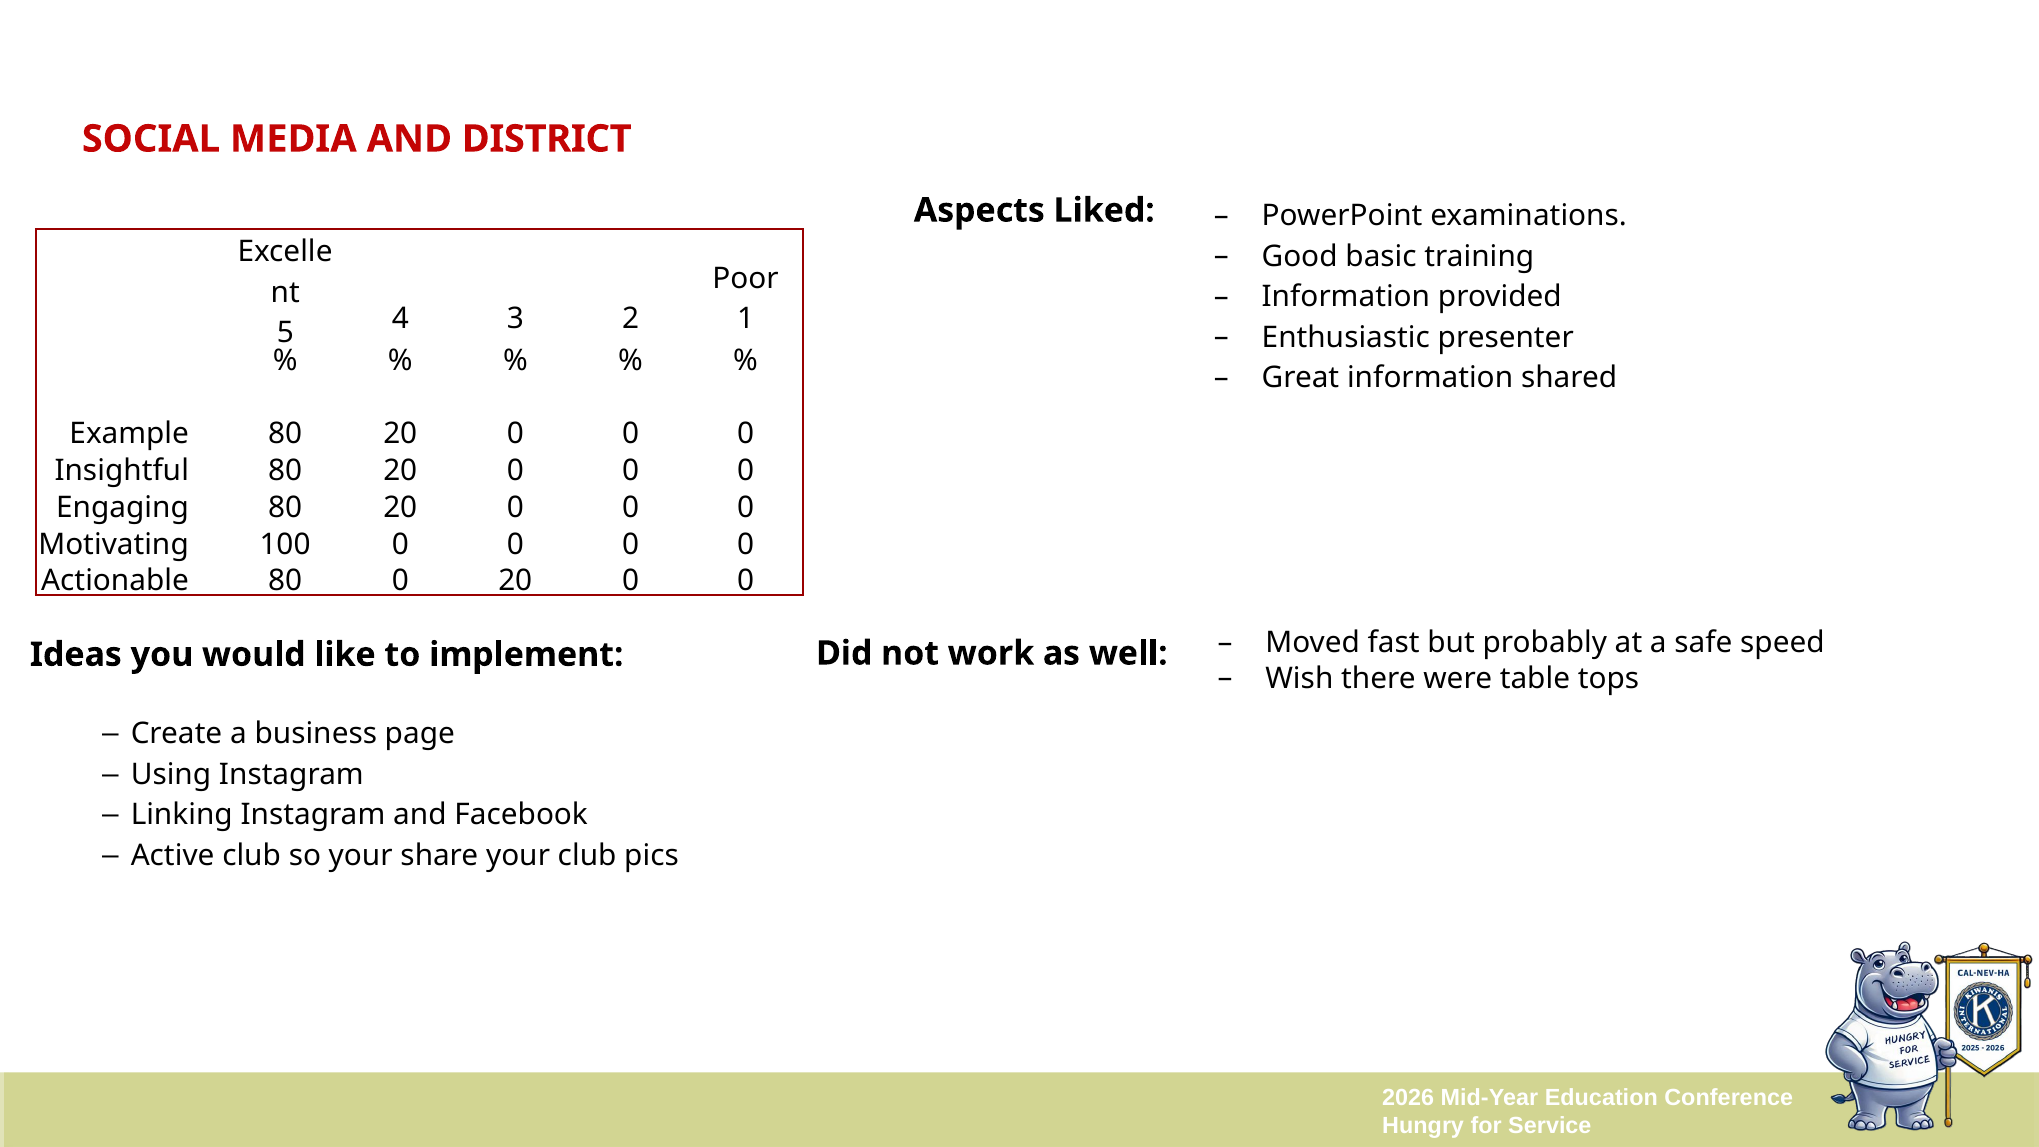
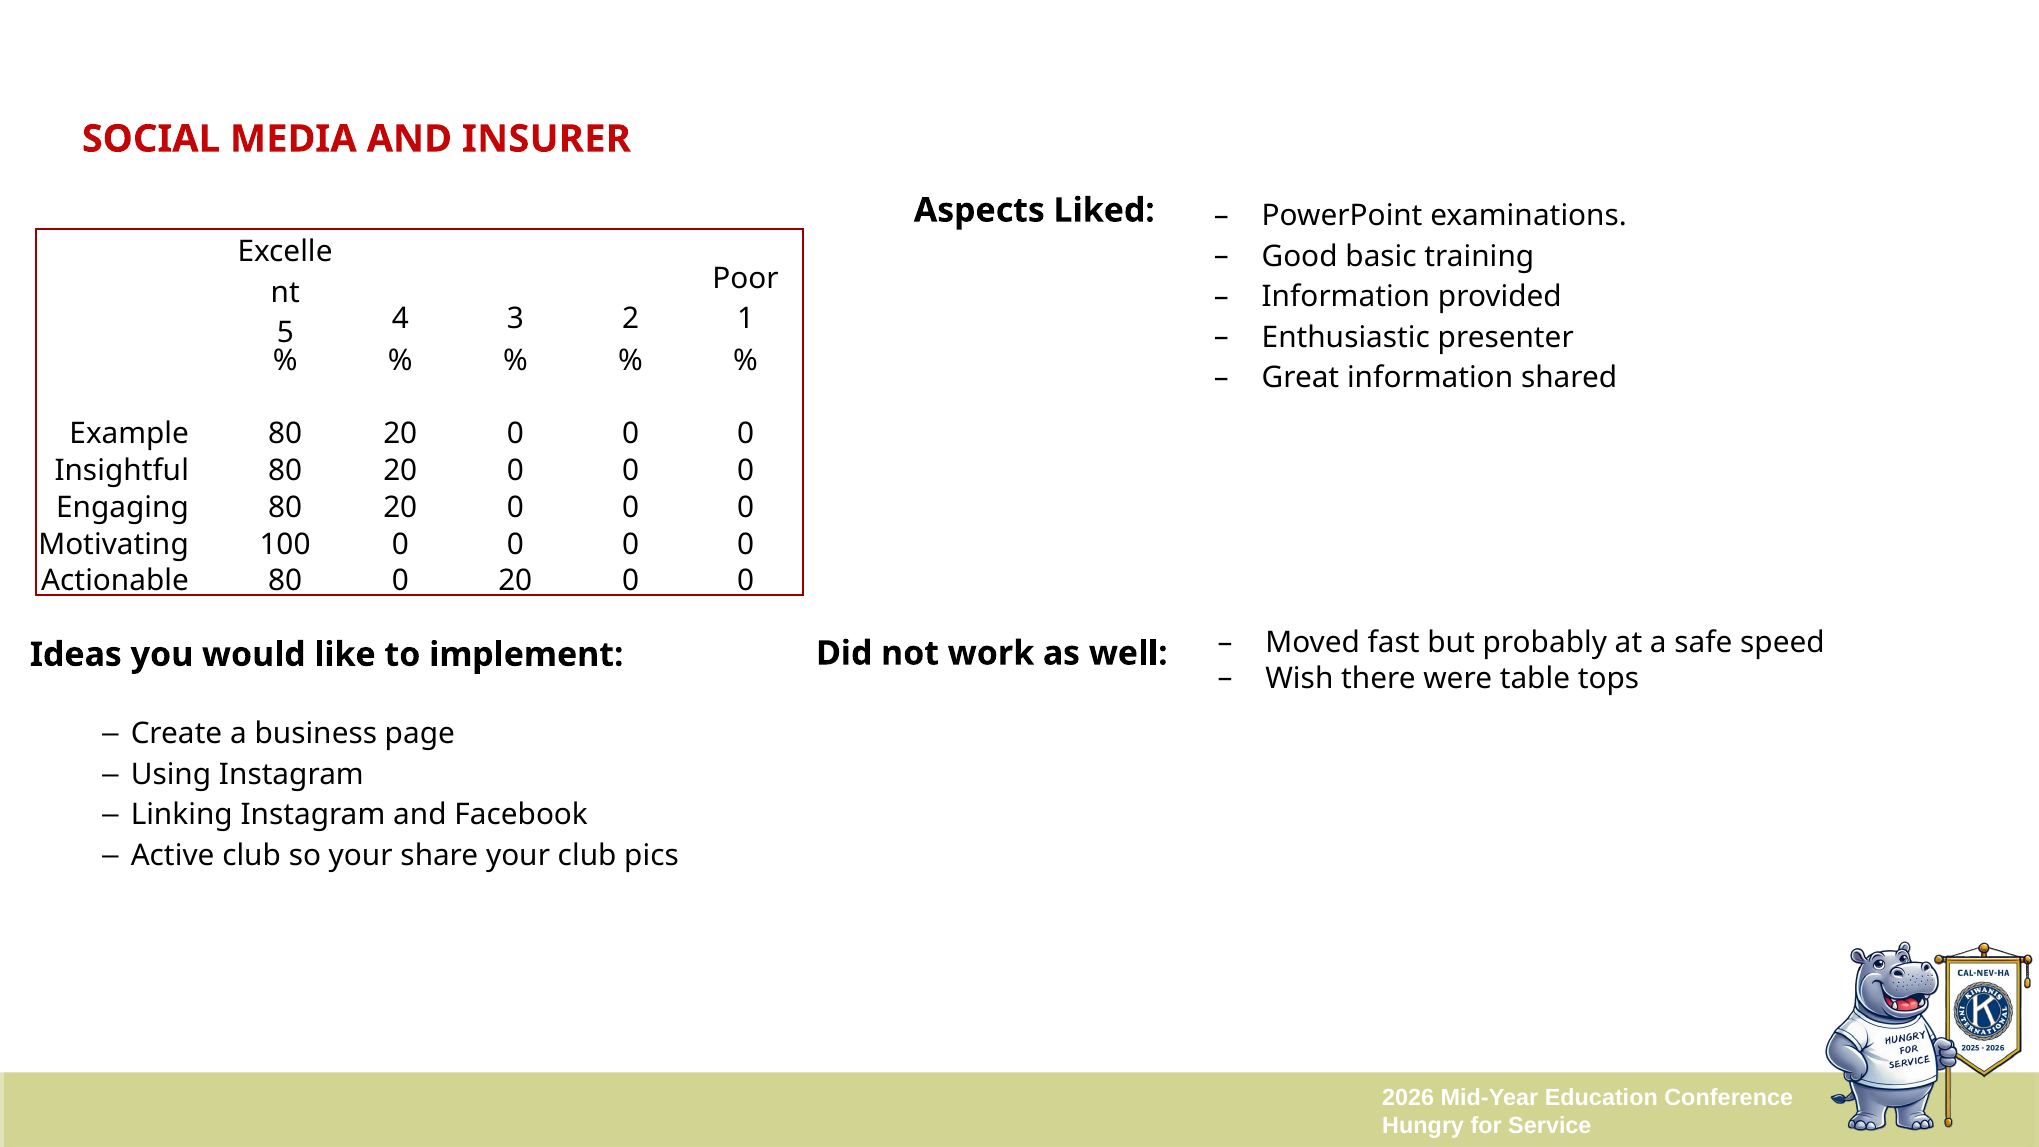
DISTRICT: DISTRICT -> INSURER (546, 139)
